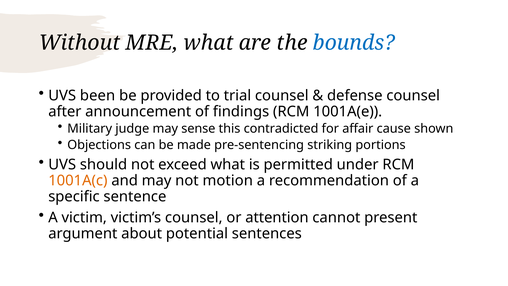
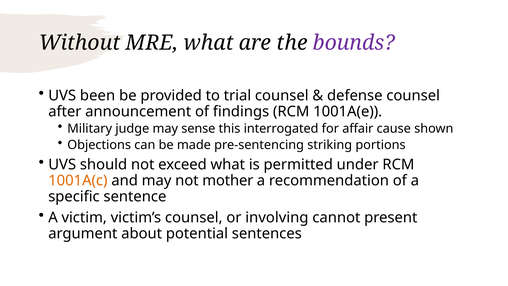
bounds colour: blue -> purple (354, 43)
contradicted: contradicted -> interrogated (281, 129)
motion: motion -> mother (228, 181)
attention: attention -> involving (277, 217)
